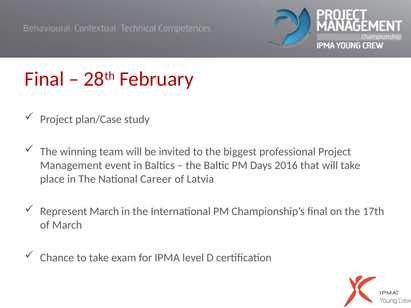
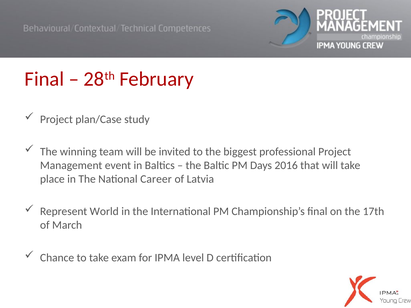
Represent March: March -> World (104, 212)
